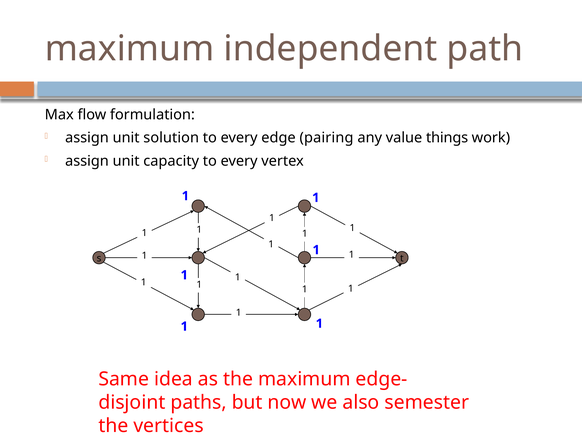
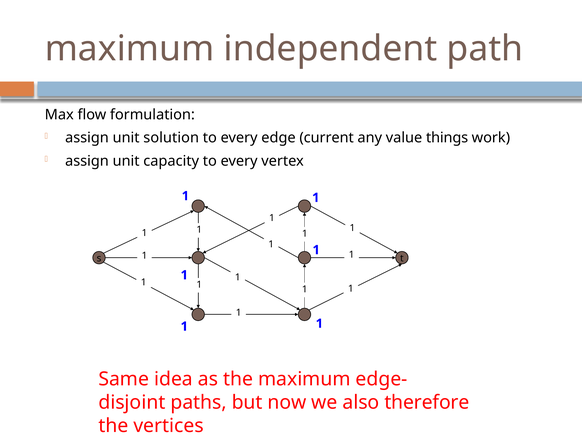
pairing: pairing -> current (327, 138)
semester: semester -> therefore (427, 402)
